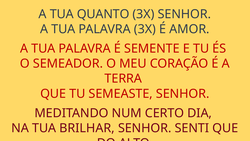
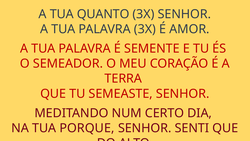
BRILHAR: BRILHAR -> PORQUE (87, 128)
